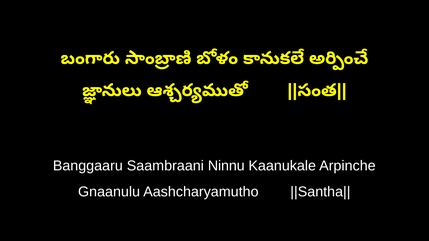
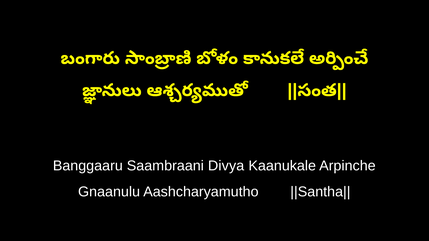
Ninnu: Ninnu -> Divya (226, 166)
